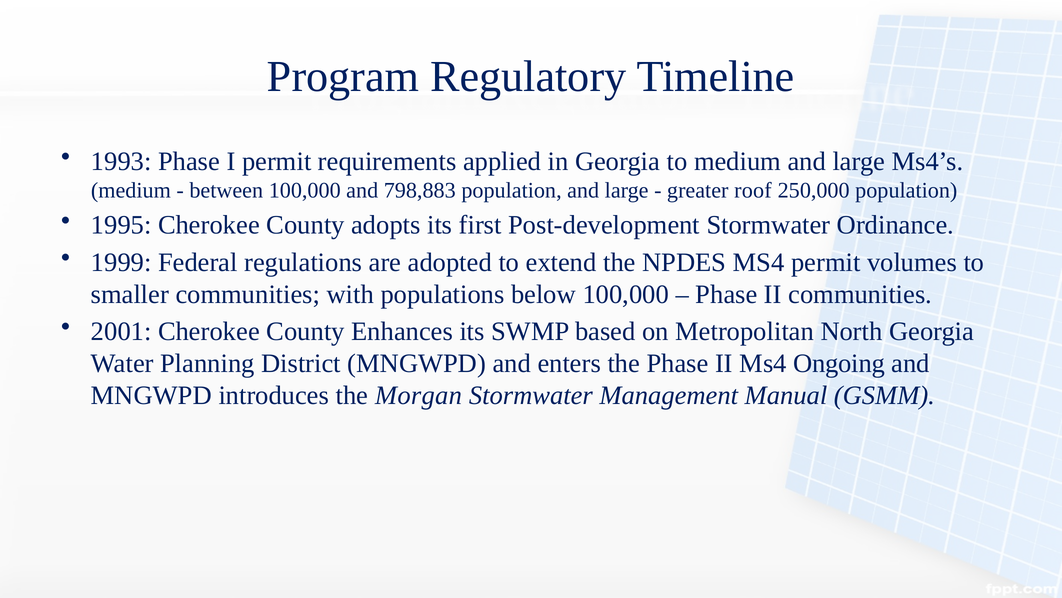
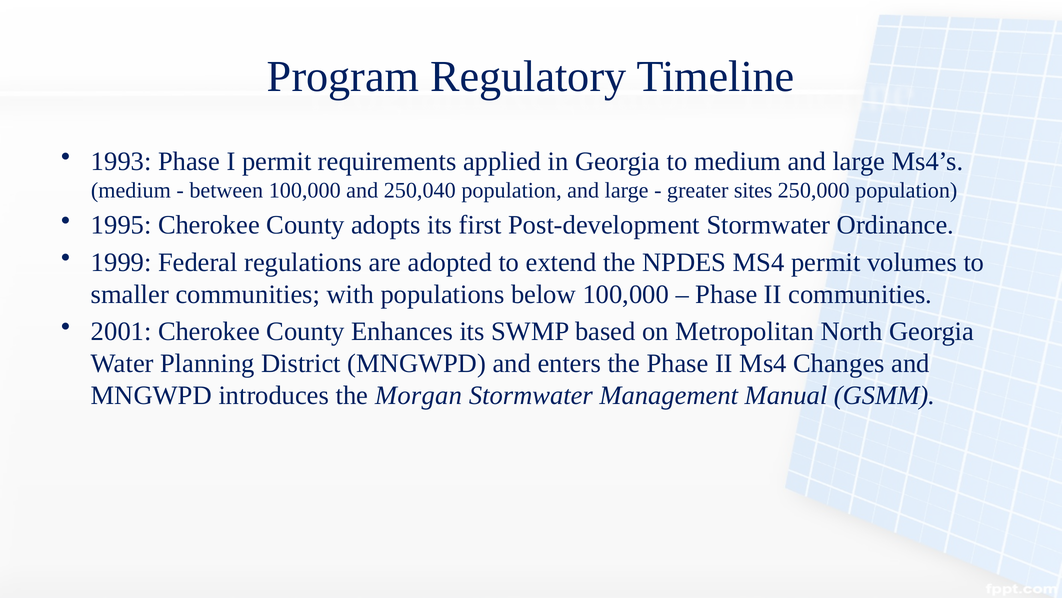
798,883: 798,883 -> 250,040 (420, 190)
roof: roof -> sites (753, 190)
Ongoing: Ongoing -> Changes (839, 363)
